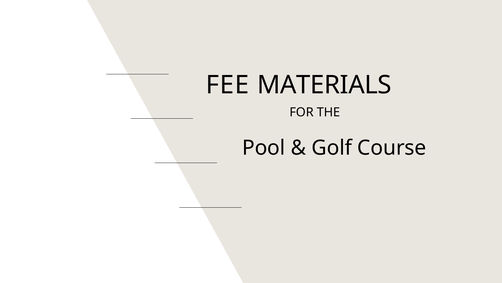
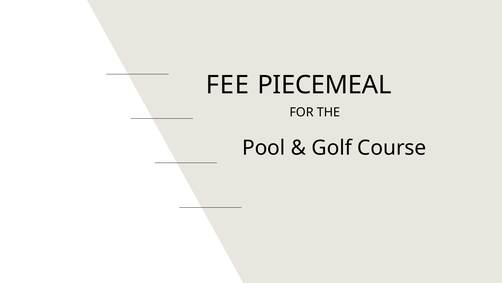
MATERIALS: MATERIALS -> PIECEMEAL (324, 85)
